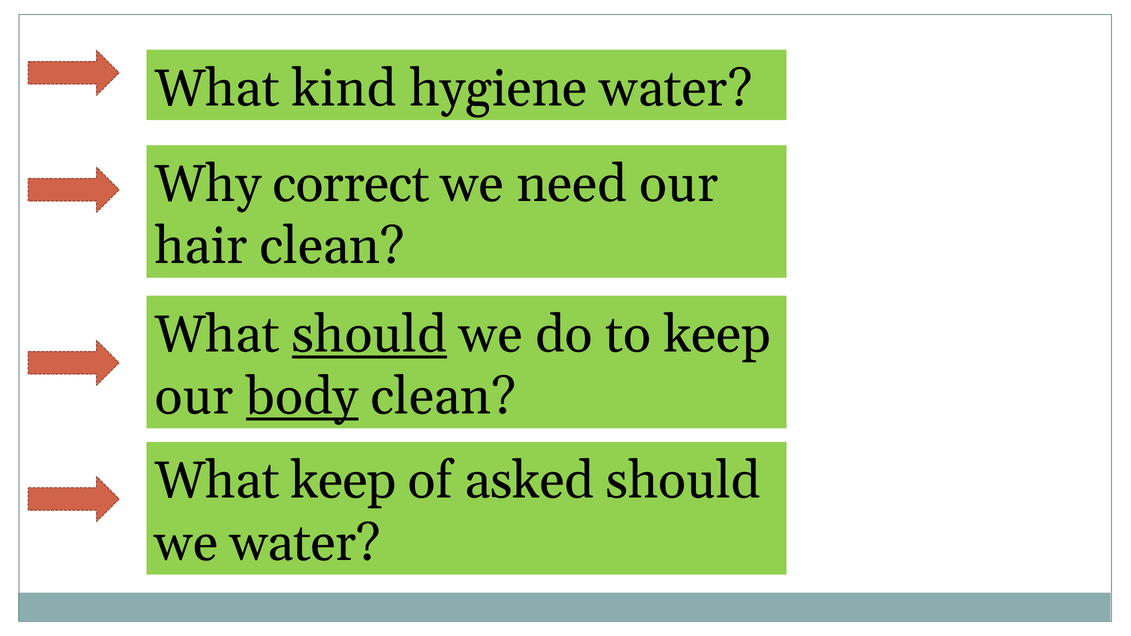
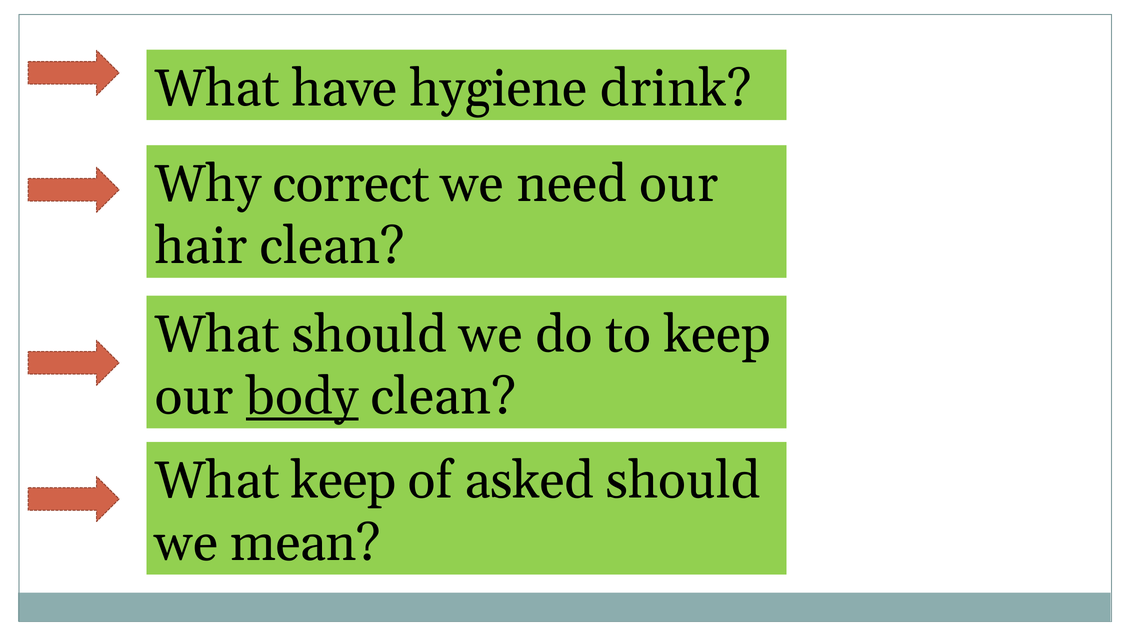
kind: kind -> have (345, 89)
hygiene water: water -> drink (676, 89)
should underline: present -> none (369, 335)
we water: water -> mean (305, 543)
